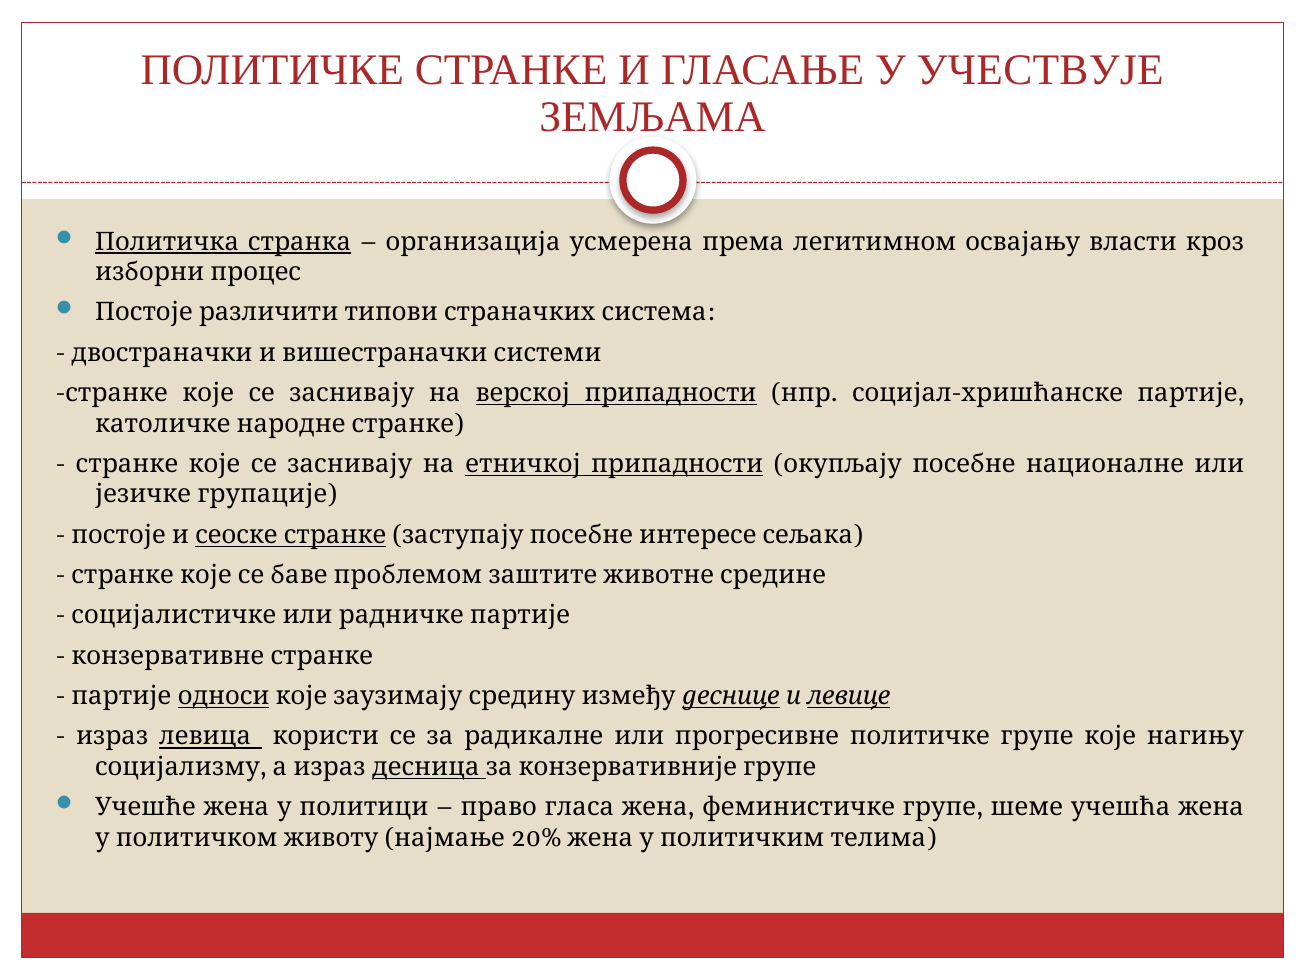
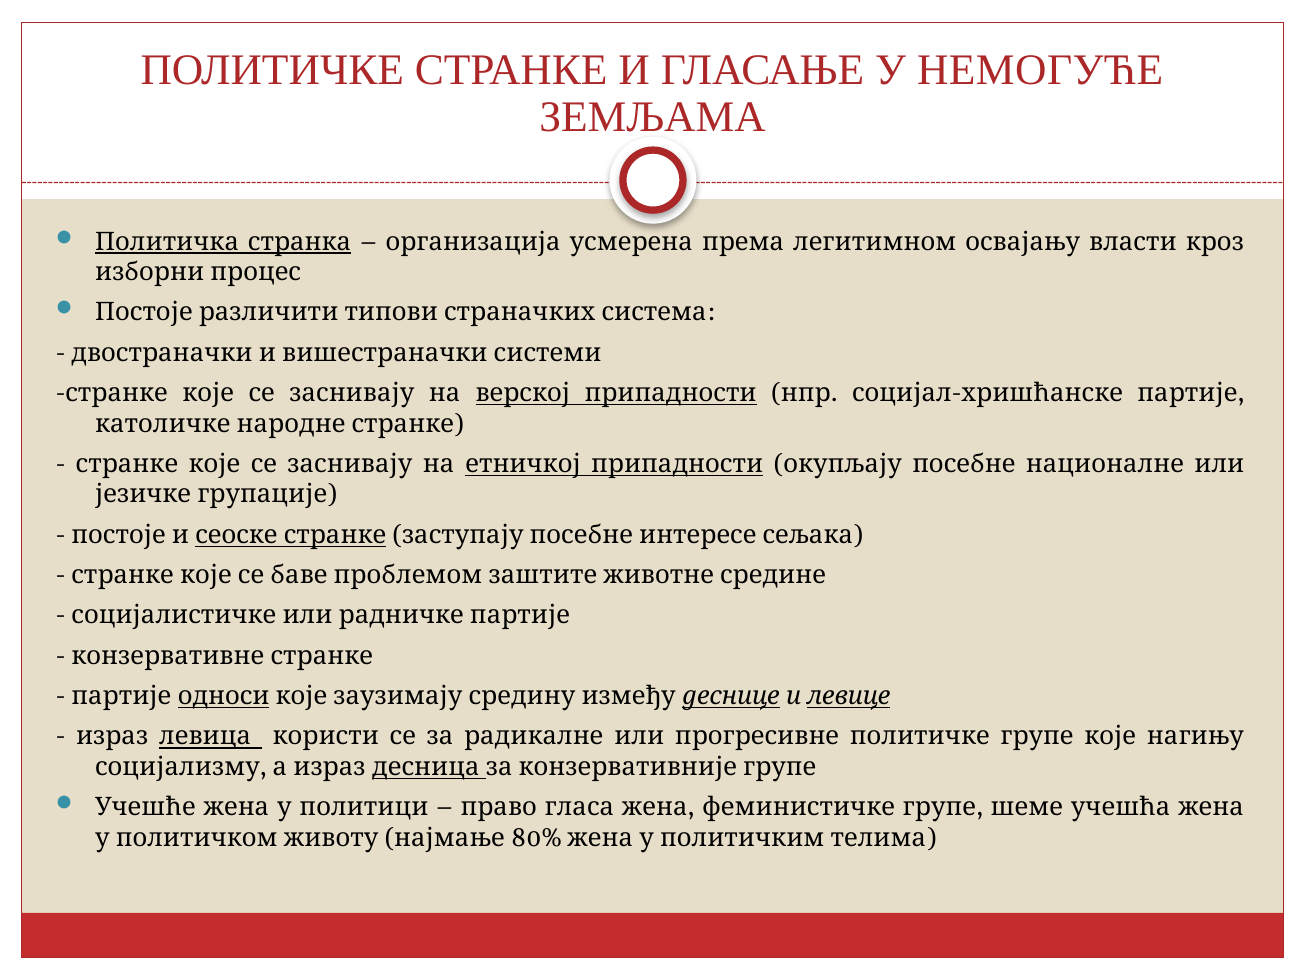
УЧЕСТВУЈЕ: УЧЕСТВУЈЕ -> НЕМОГУЋЕ (1040, 70)
20%: 20% -> 80% (537, 837)
